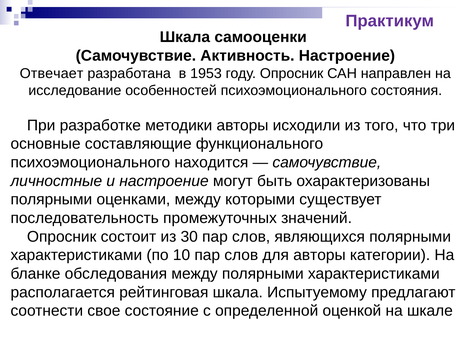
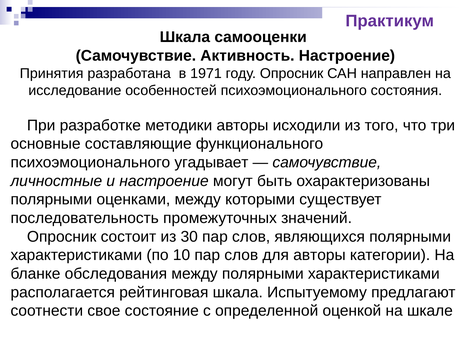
Отвечает: Отвечает -> Принятия (52, 74)
1953: 1953 -> 1971 (206, 74)
находится: находится -> угадывает (211, 163)
